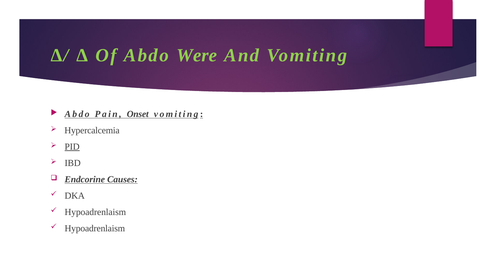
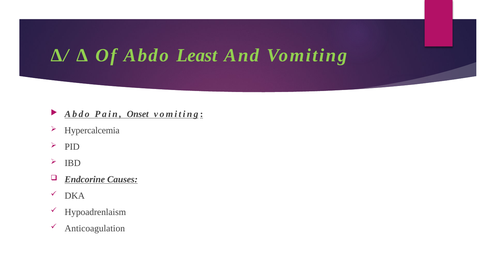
Were: Were -> Least (197, 55)
PID underline: present -> none (72, 147)
Hypoadrenlaism: Hypoadrenlaism -> Anticoagulation (95, 228)
